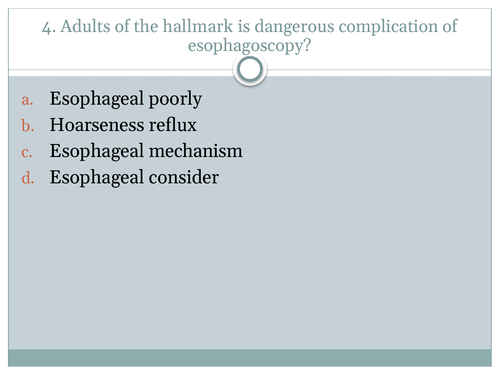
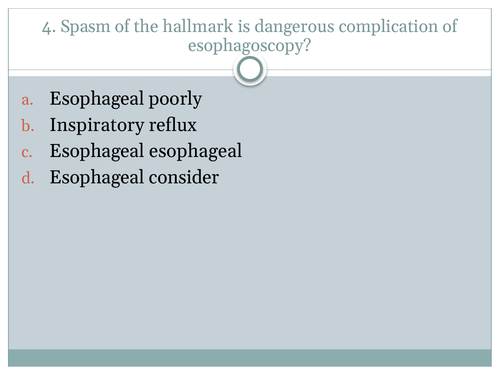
Adults: Adults -> Spasm (86, 27)
Hoarseness: Hoarseness -> Inspiratory (97, 125)
Esophageal mechanism: mechanism -> esophageal (196, 151)
